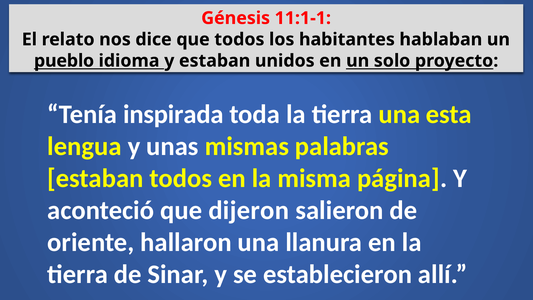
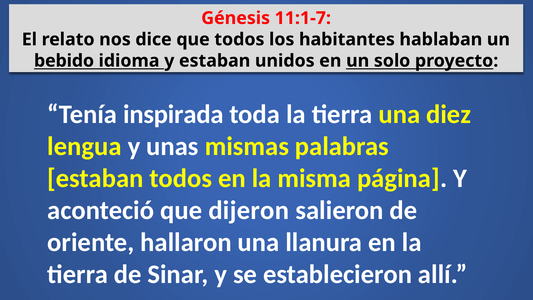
11:1-1: 11:1-1 -> 11:1-7 (303, 18)
pueblo: pueblo -> bebido (64, 61)
esta: esta -> diez (449, 114)
